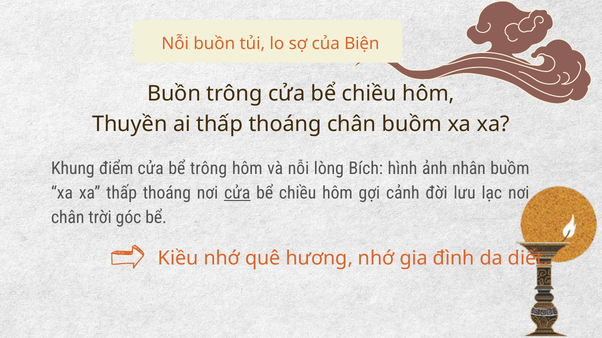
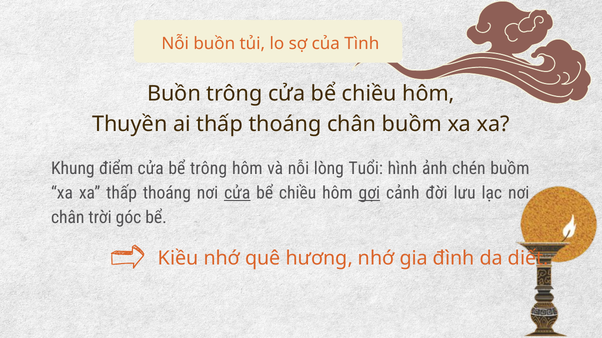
Biện: Biện -> Tình (362, 44)
Bích: Bích -> Tuổi (366, 169)
nhân: nhân -> chén (469, 169)
gợi underline: none -> present (369, 193)
